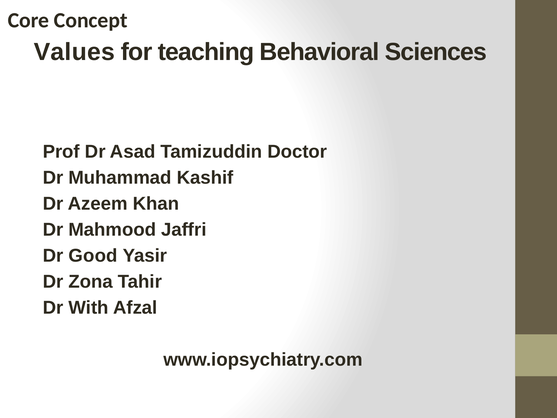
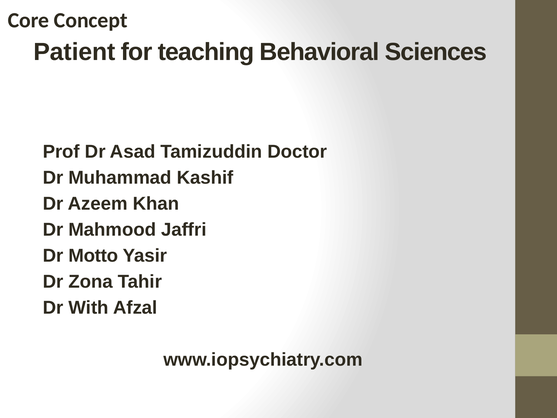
Values: Values -> Patient (74, 52)
Good: Good -> Motto (93, 256)
